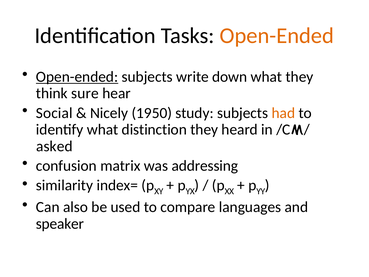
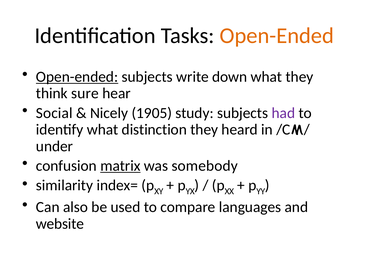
1950: 1950 -> 1905 (152, 113)
had colour: orange -> purple (283, 113)
asked: asked -> under (54, 146)
matrix underline: none -> present (120, 166)
addressing: addressing -> somebody (205, 166)
speaker: speaker -> website (60, 224)
